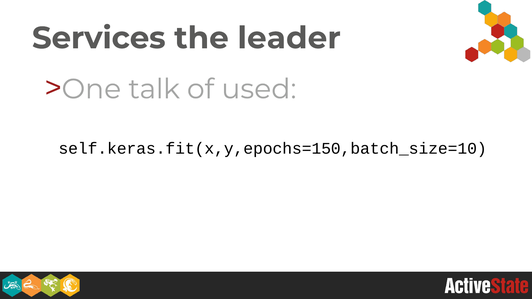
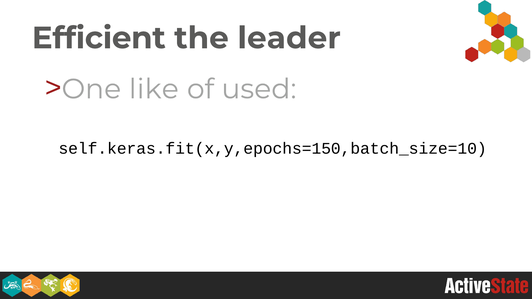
Services: Services -> Efficient (99, 38)
talk: talk -> like (154, 89)
